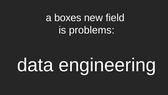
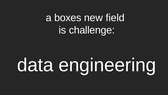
problems: problems -> challenge (92, 30)
